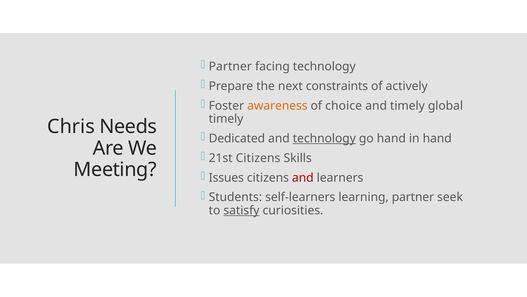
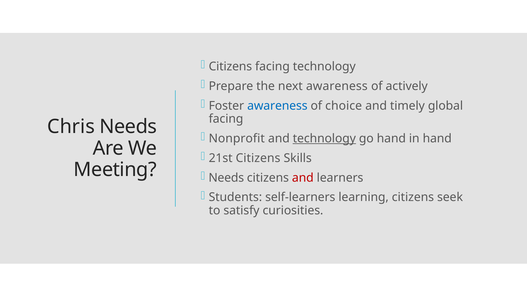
Partner: Partner -> Citizens (230, 66)
next constraints: constraints -> awareness (337, 86)
awareness colour: orange -> blue (277, 106)
timely: timely -> facing (226, 119)
Dedicated: Dedicated -> Nonprofit (237, 138)
Issues: Issues -> Needs (226, 177)
learning partner: partner -> citizens (413, 197)
satisfy underline: present -> none (241, 210)
